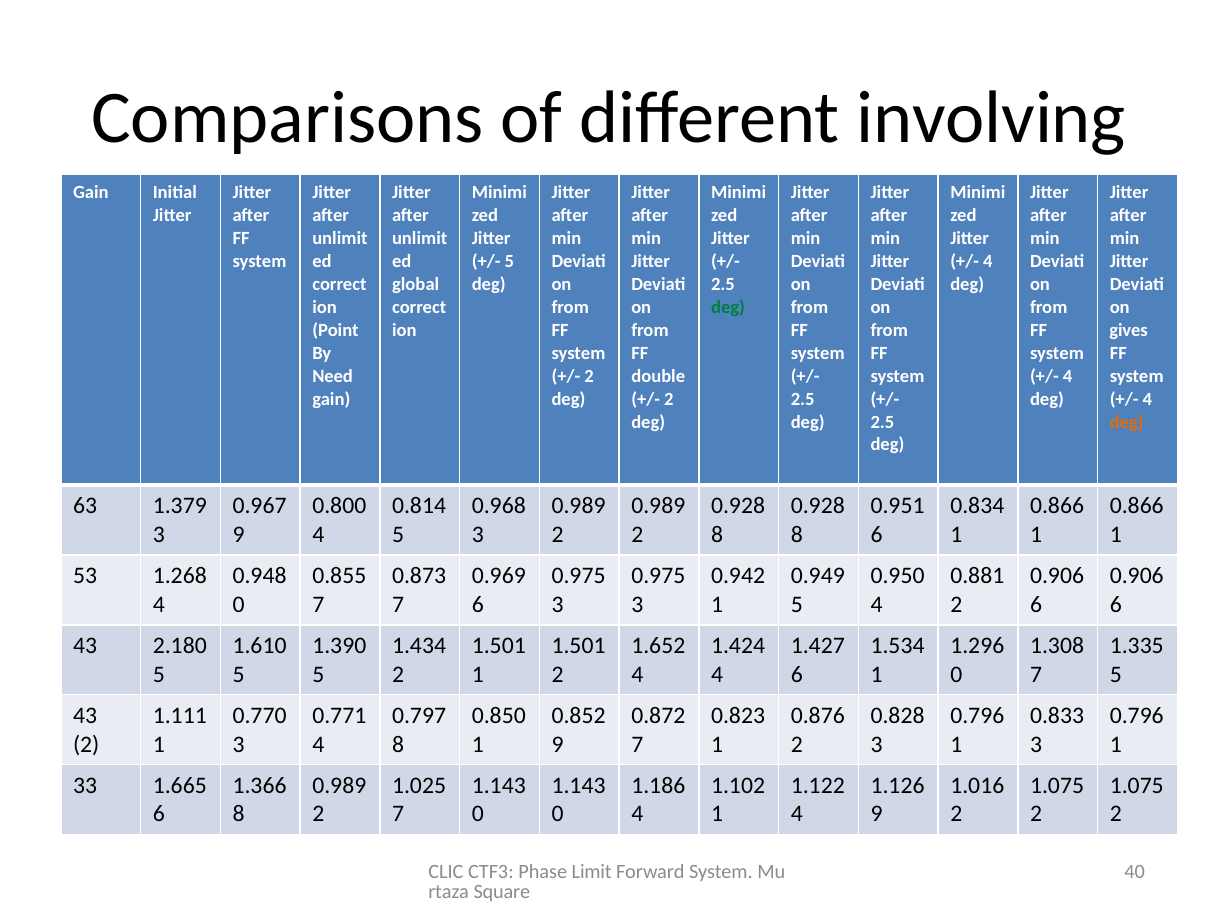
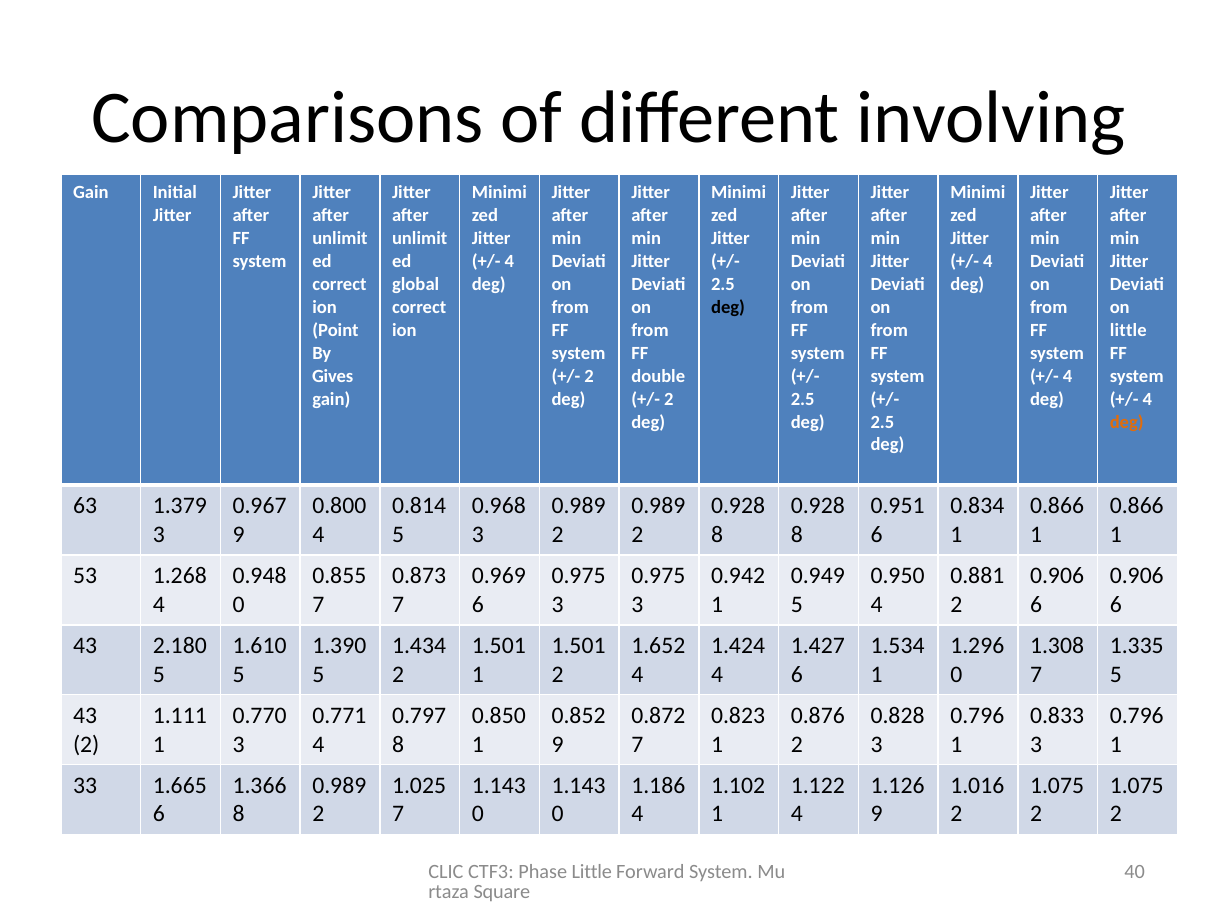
5: 5 -> 4 (509, 261)
deg colour: green -> black (728, 307)
gives: gives -> little (1128, 330)
Need: Need -> Gives (333, 376)
Phase Limit: Limit -> Little (592, 872)
